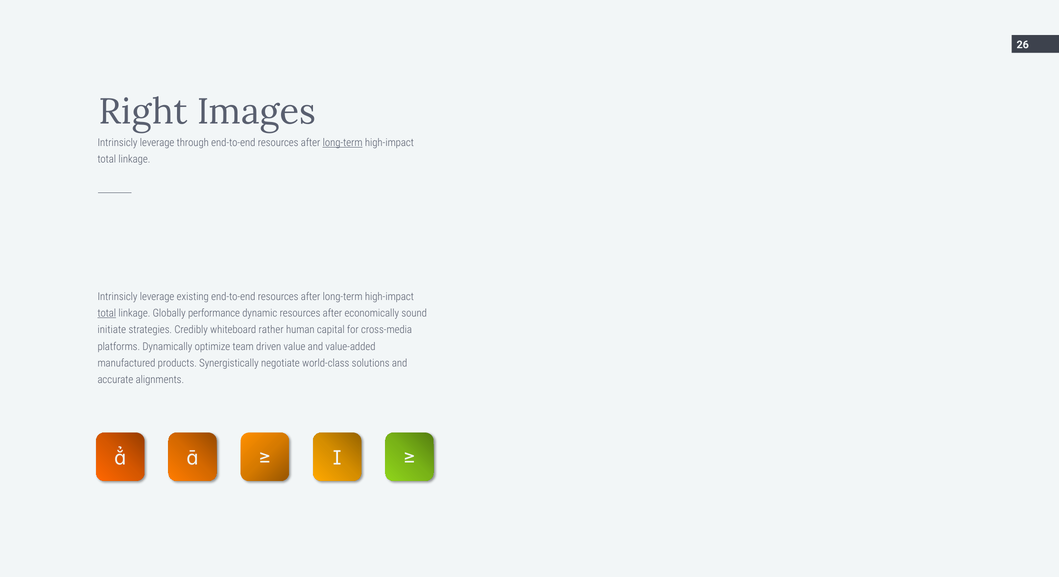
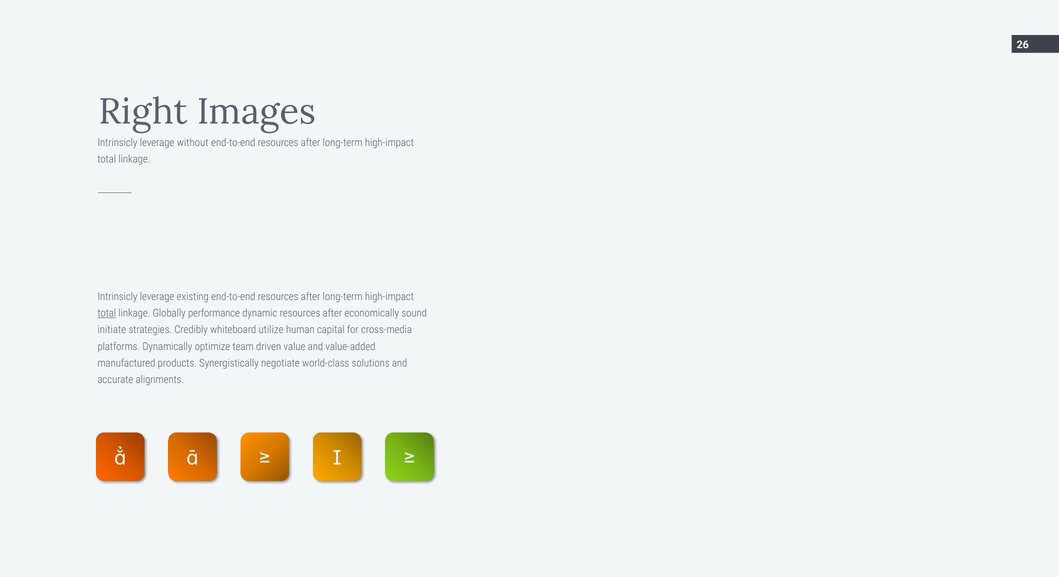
through: through -> without (193, 143)
long-term underline: present -> none (343, 143)
rather: rather -> utilize (271, 330)
